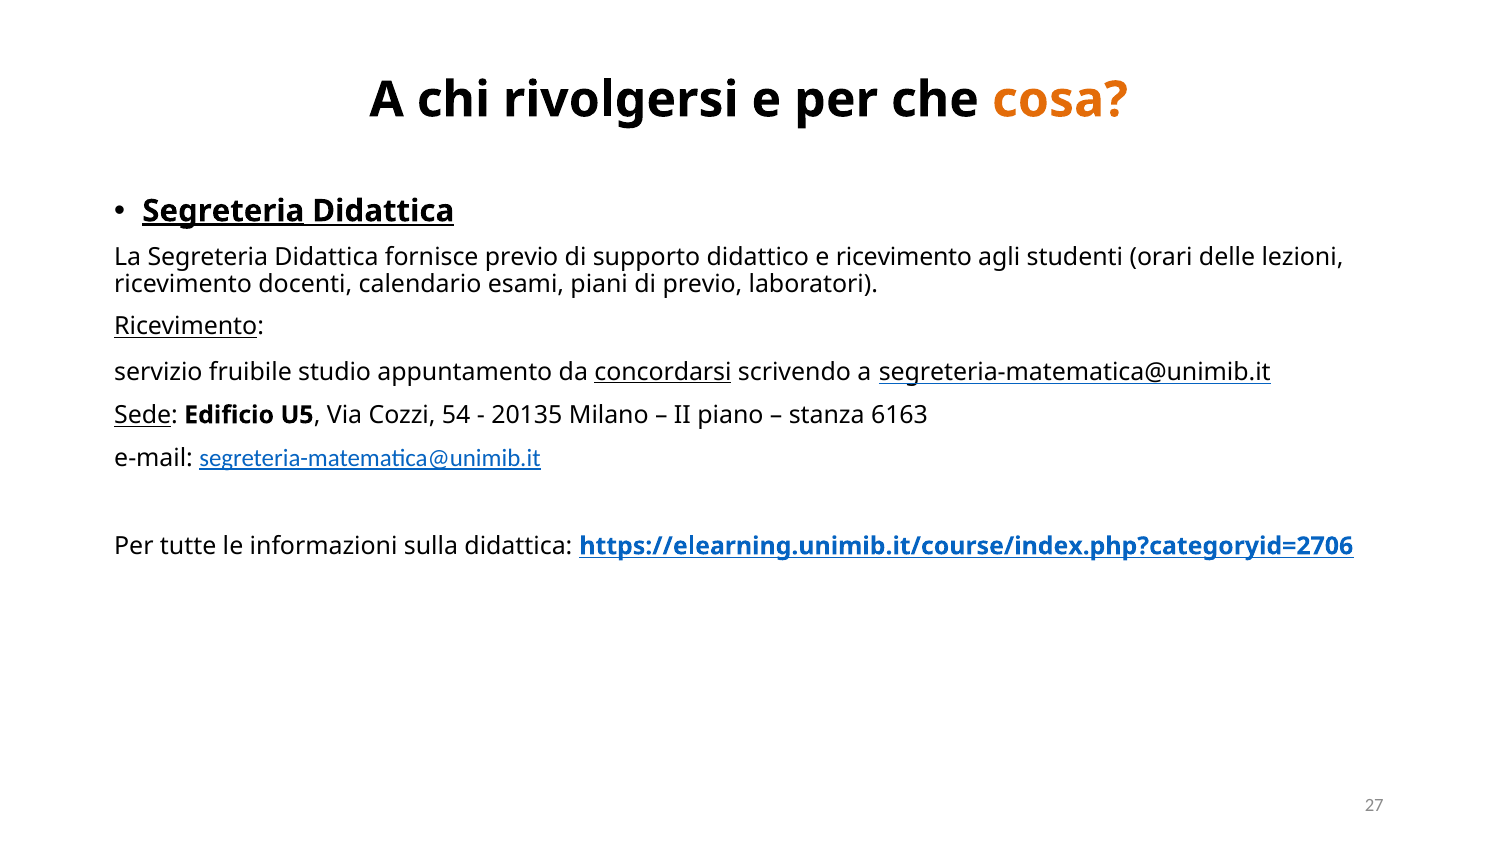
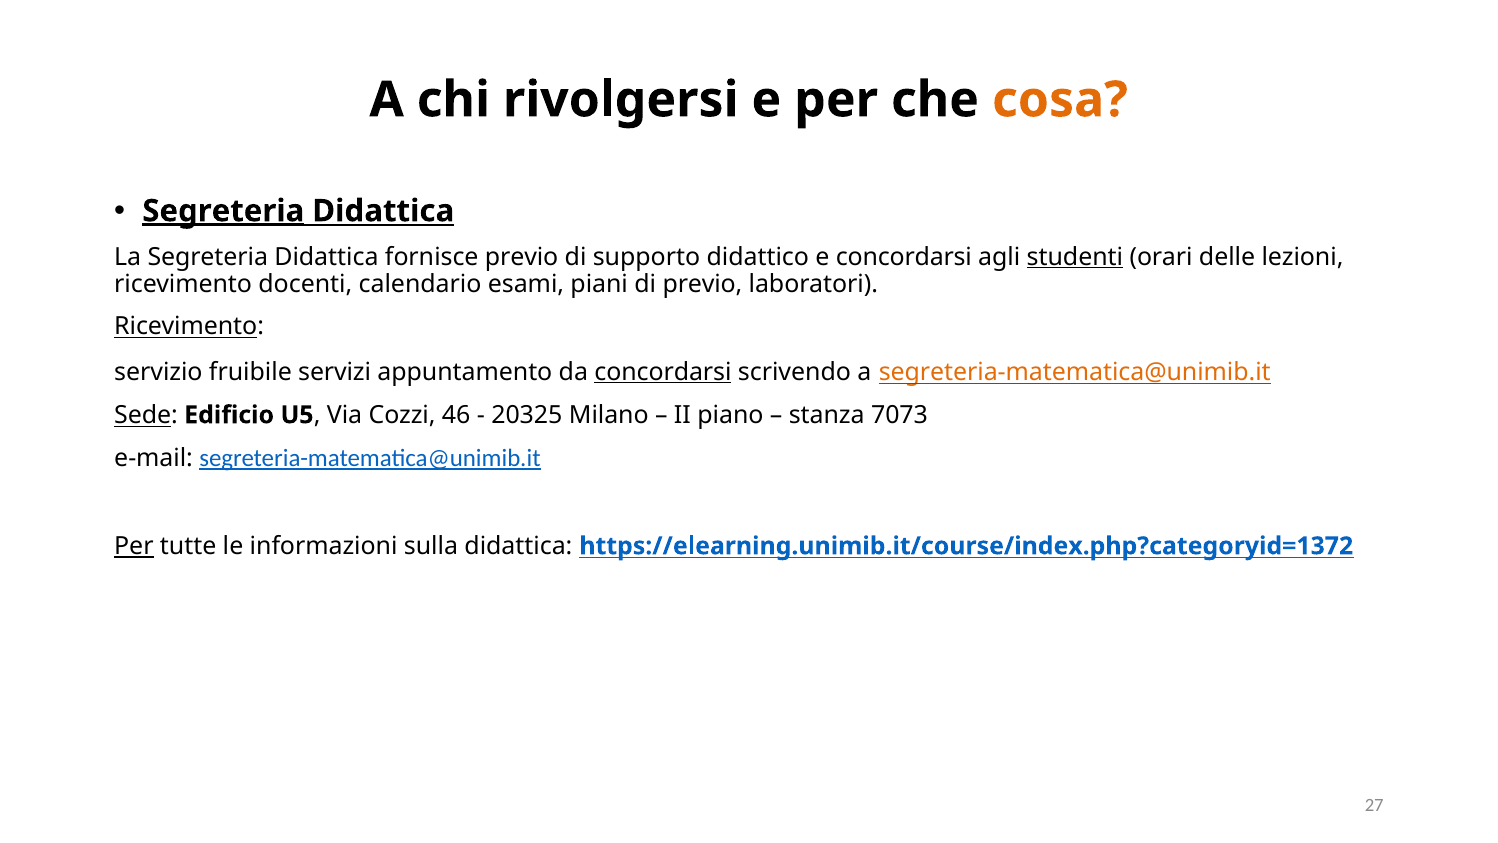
e ricevimento: ricevimento -> concordarsi (904, 257)
studenti underline: none -> present (1075, 257)
studio: studio -> servizi (335, 372)
segreteria-matematica@unimib.it colour: black -> orange (1075, 372)
54: 54 -> 46 (456, 415)
20135: 20135 -> 20325 (527, 415)
6163: 6163 -> 7073 (900, 415)
Per underline: none -> present (134, 546)
https://elearning.unimib.it/course/index.php?categoryid=2706: https://elearning.unimib.it/course/index.php?categoryid=2706 -> https://elearning.unimib.it/course/index.php?categoryid=1372 (966, 546)
